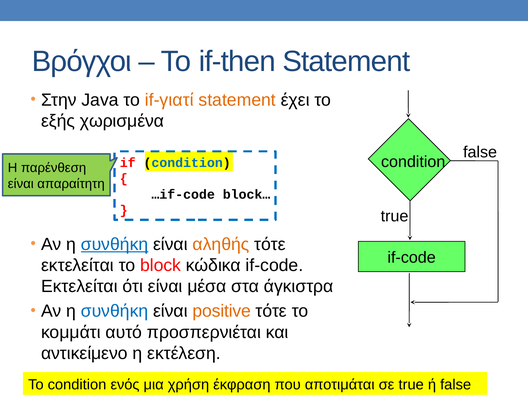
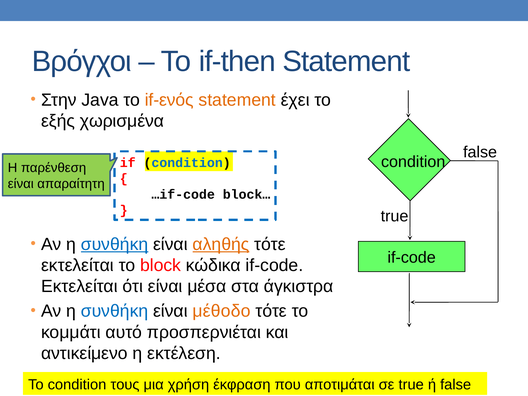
if-γιατί: if-γιατί -> if-ενός (169, 100)
αληθής underline: none -> present (221, 244)
positive: positive -> μέθοδο (222, 311)
ενός: ενός -> τους (125, 385)
